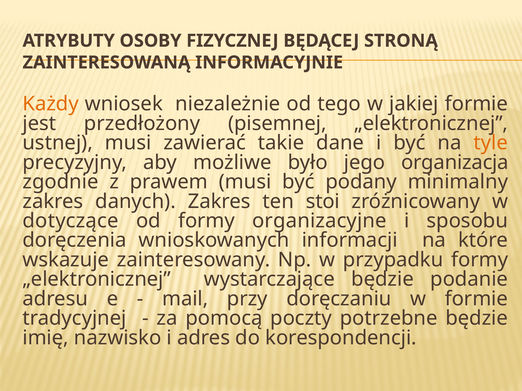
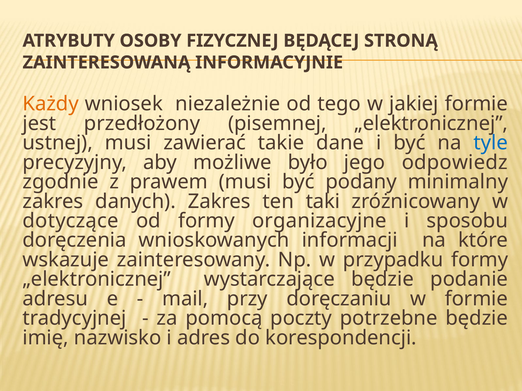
tyle colour: orange -> blue (491, 143)
organizacja: organizacja -> odpowiedz (455, 163)
stoi: stoi -> taki (323, 202)
